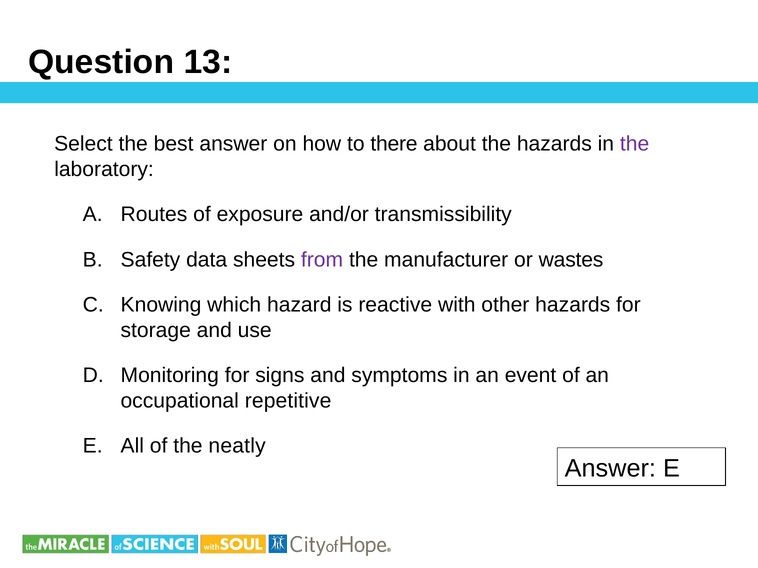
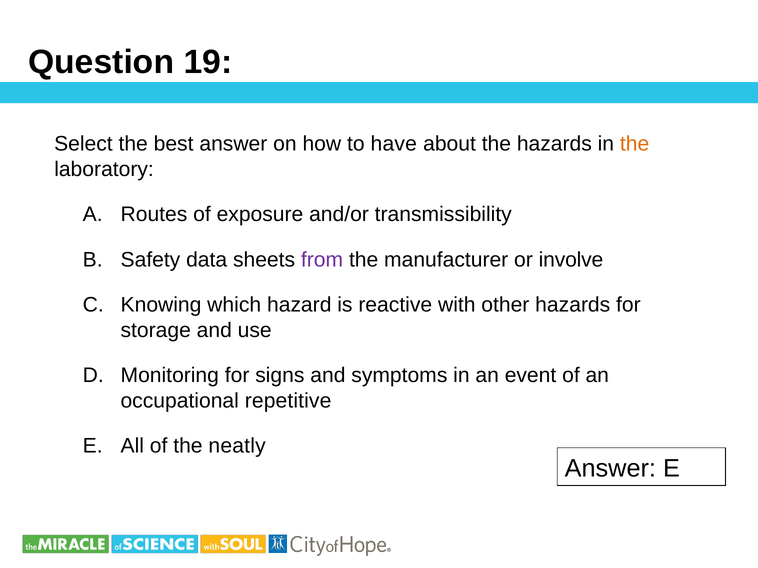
13: 13 -> 19 (208, 62)
there: there -> have (394, 144)
the colour: purple -> orange (635, 144)
wastes: wastes -> involve (571, 260)
